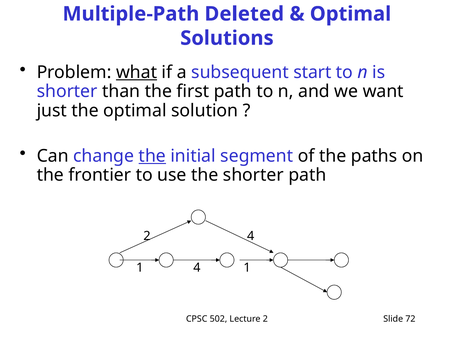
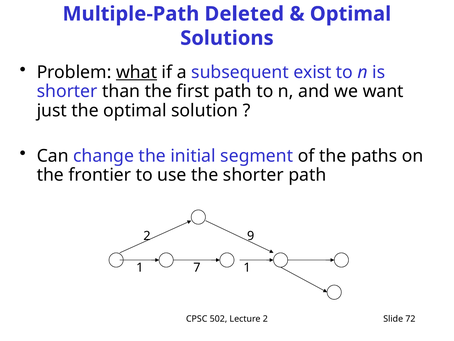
start: start -> exist (312, 72)
the underline: present -> none (152, 156)
2 4: 4 -> 9 (251, 236)
1 4: 4 -> 7 (197, 267)
